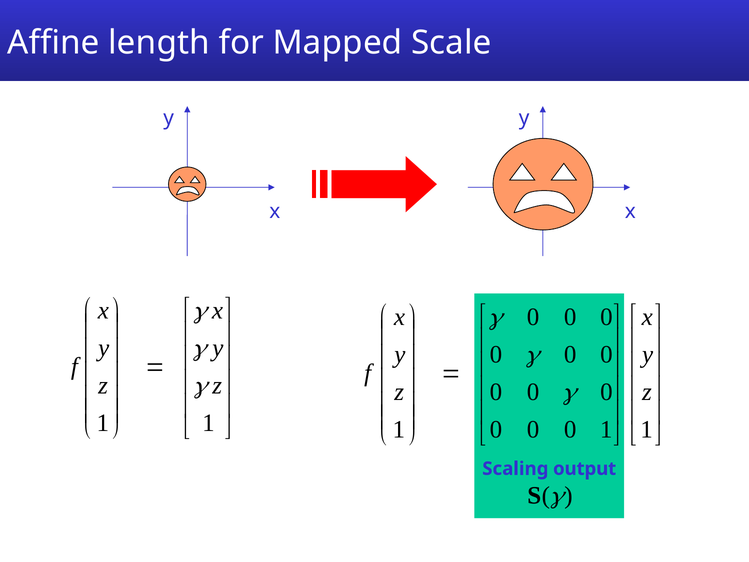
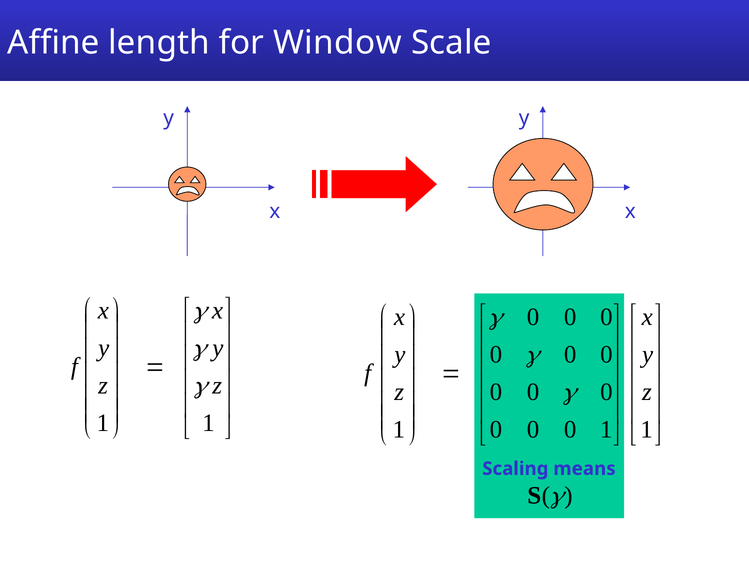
Mapped: Mapped -> Window (337, 43)
output: output -> means (585, 468)
